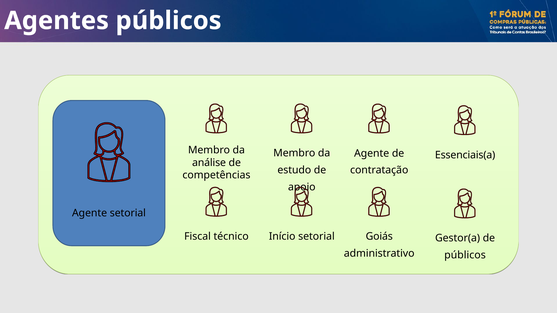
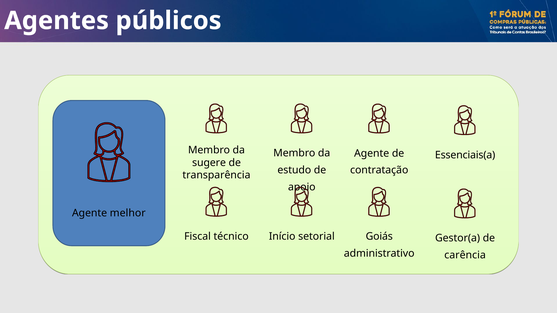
análise: análise -> sugere (209, 163)
competências: competências -> transparência (216, 175)
Agente setorial: setorial -> melhor (128, 213)
públicos: públicos -> carência (465, 255)
